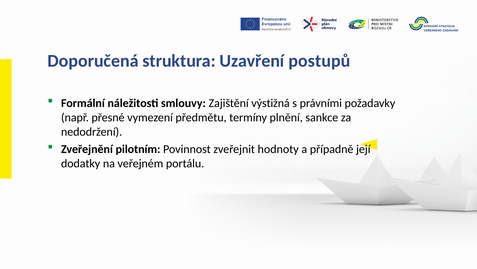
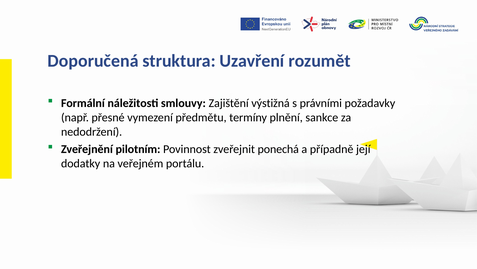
postupů: postupů -> rozumět (320, 61)
hodnoty: hodnoty -> ponechá (278, 149)
